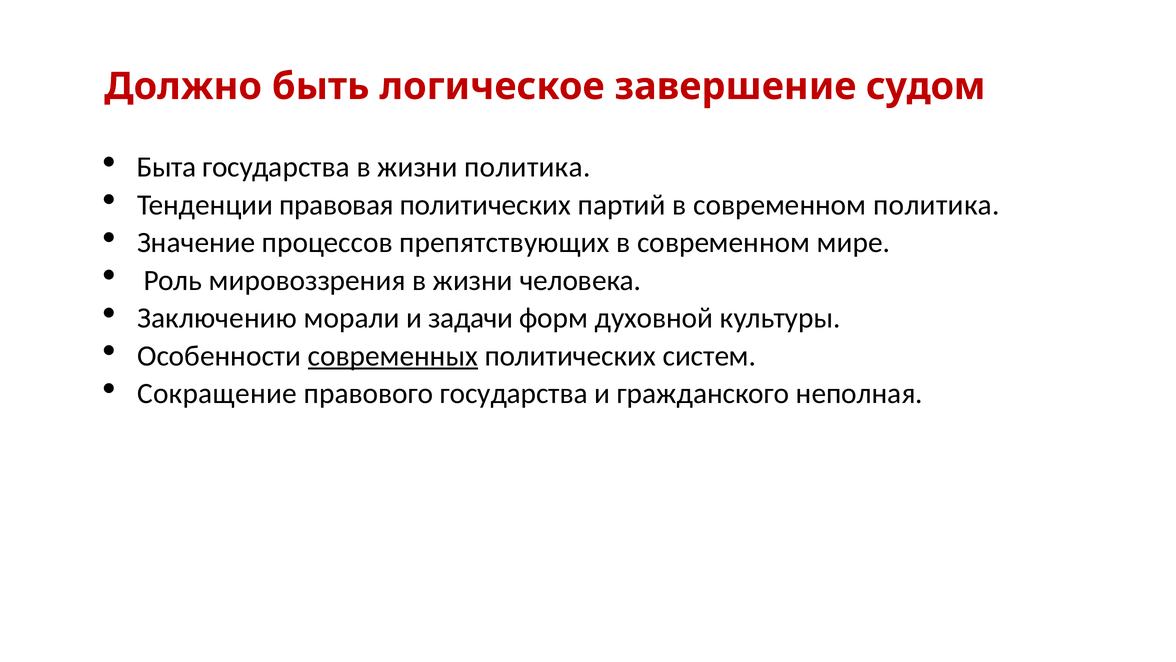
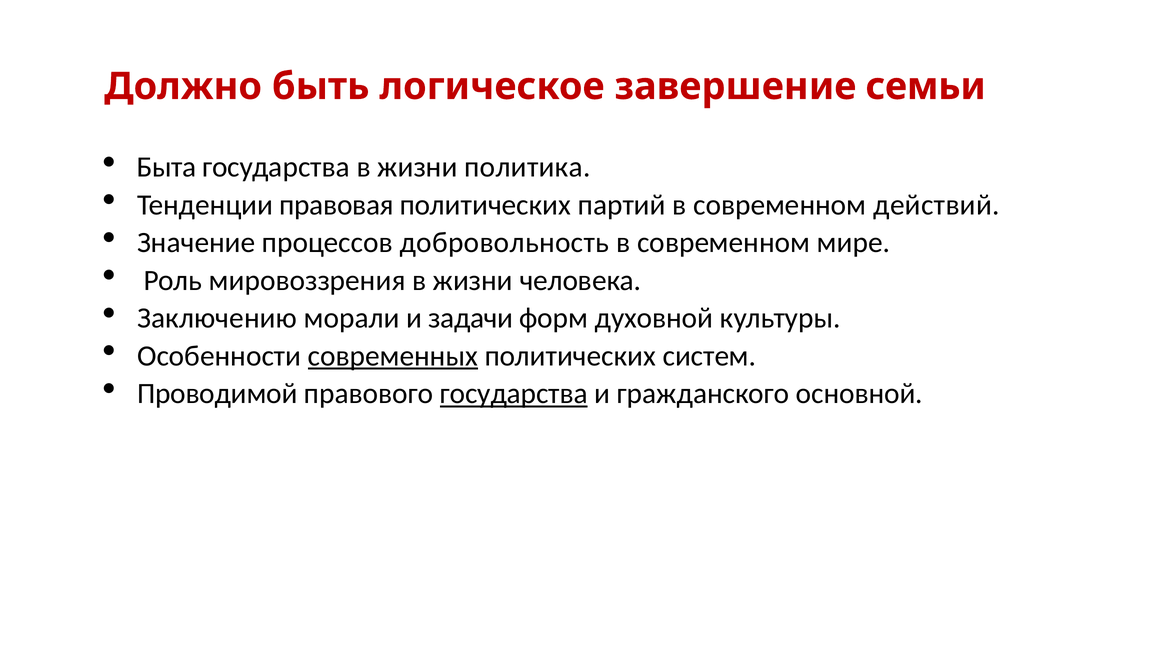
судом: судом -> семьи (926, 86)
современном политика: политика -> действий (937, 205)
препятствующих: препятствующих -> добровольность (504, 242)
Сокращение: Сокращение -> Проводимой (217, 393)
государства underline: none -> present (514, 393)
неполная: неполная -> основной (859, 393)
